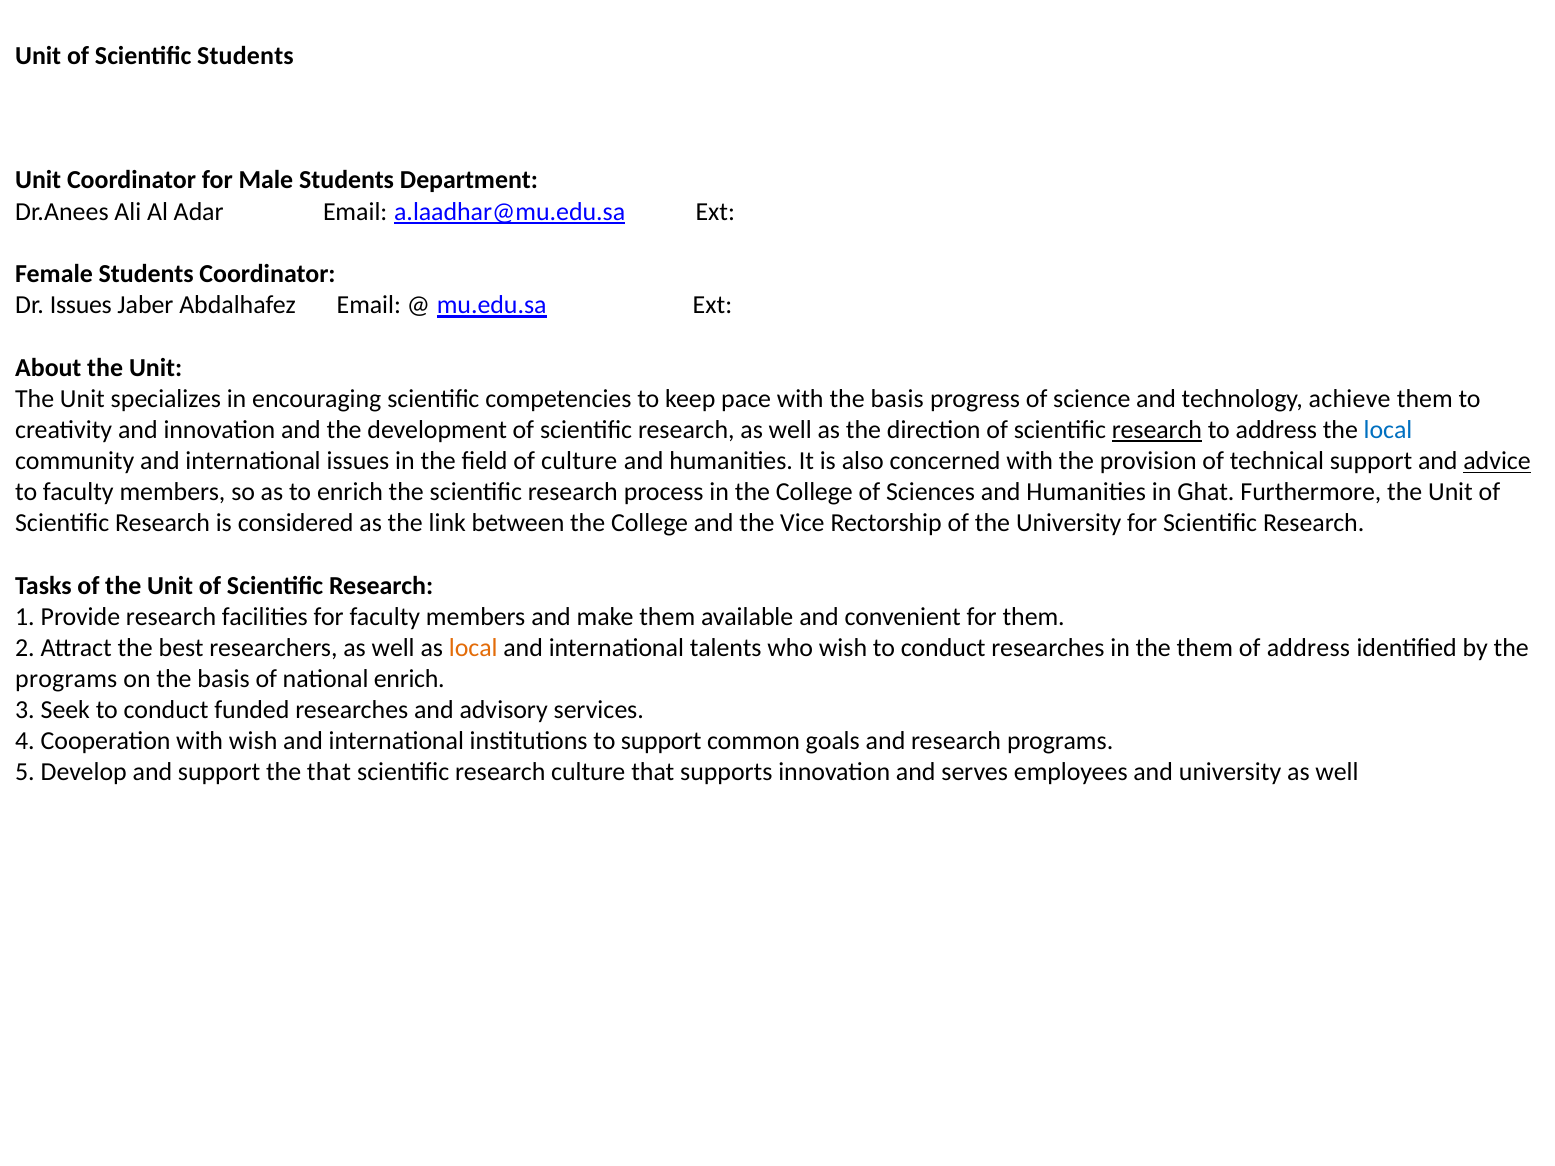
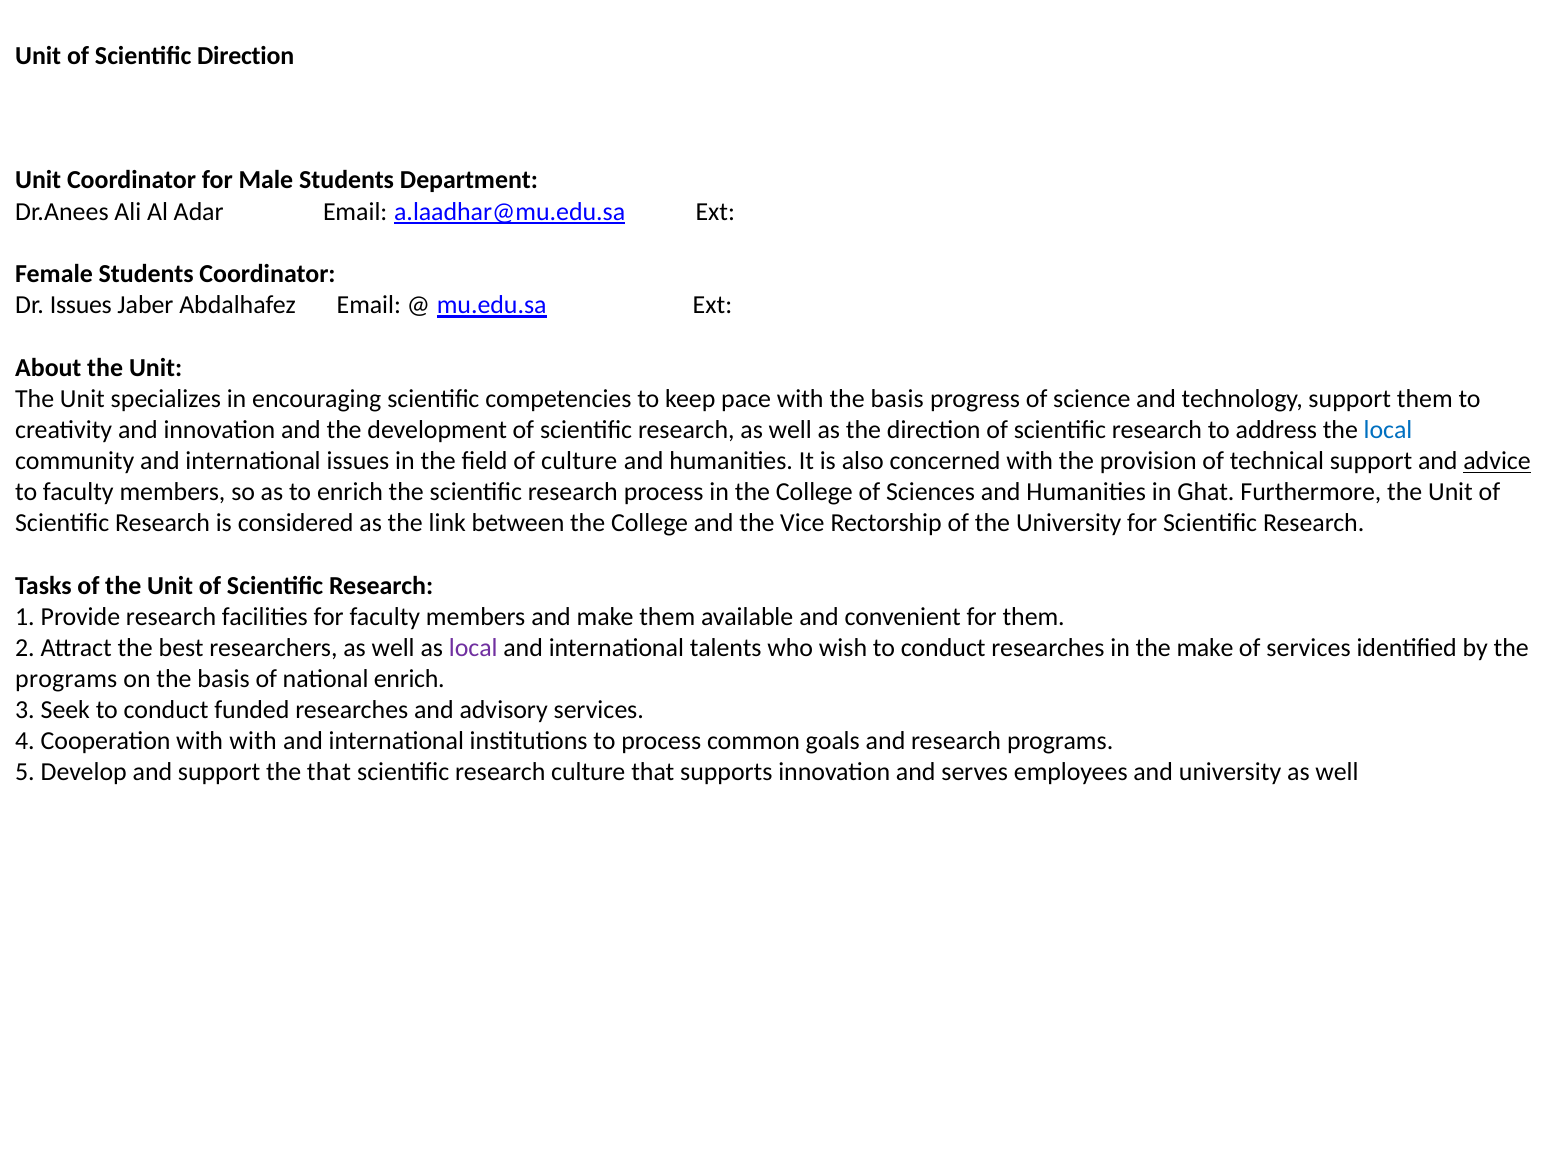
Scientific Students: Students -> Direction (246, 56)
technology achieve: achieve -> support (1350, 399)
research underline: present -> none (1157, 430)
local colour: orange -> purple (473, 648)
the them: them -> make (1205, 648)
of address: address -> services (1309, 648)
with wish: wish -> with (253, 741)
to support: support -> process (661, 741)
